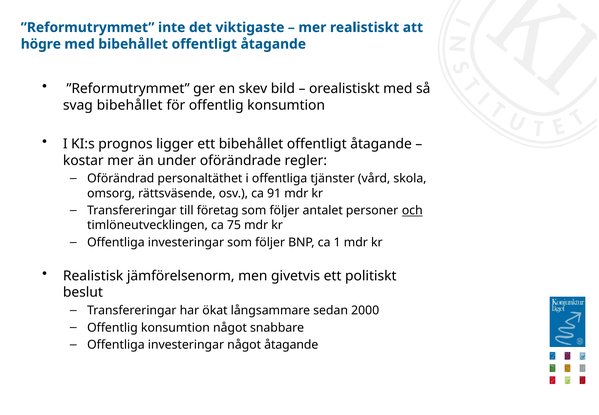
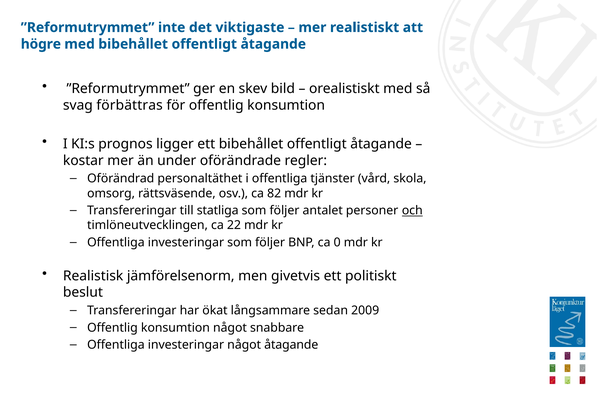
svag bibehållet: bibehållet -> förbättras (130, 105)
91: 91 -> 82 (274, 193)
företag: företag -> statliga (218, 210)
75: 75 -> 22 (234, 225)
1: 1 -> 0 (337, 242)
2000: 2000 -> 2009 (365, 310)
